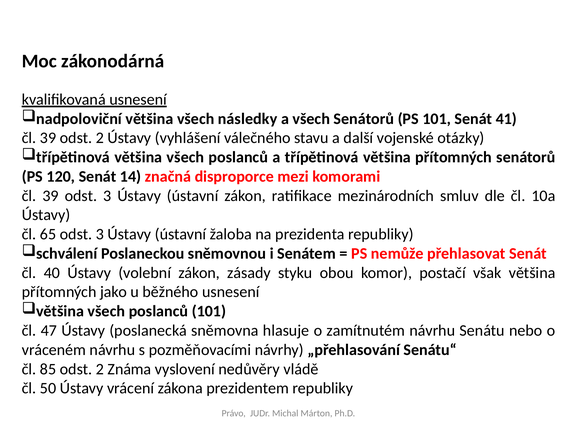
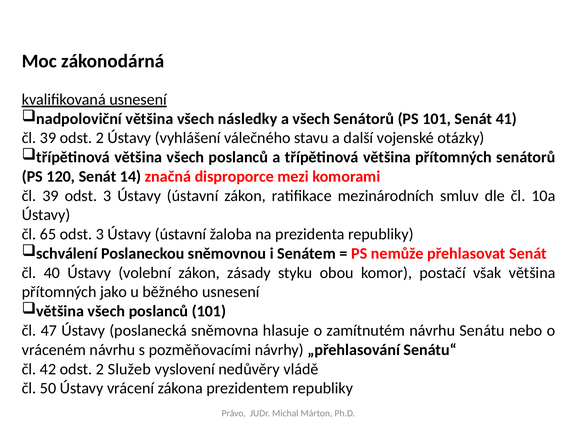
85: 85 -> 42 (48, 369)
Známa: Známa -> Služeb (129, 369)
